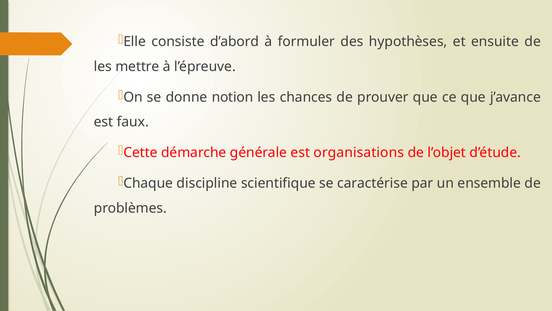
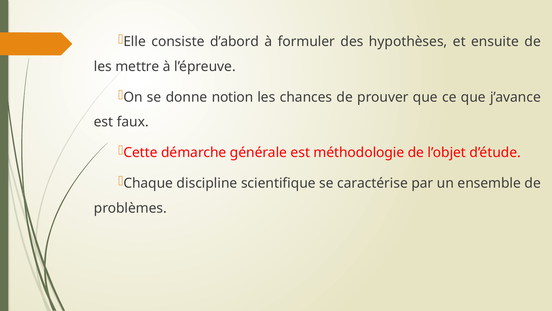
organisations: organisations -> méthodologie (359, 152)
